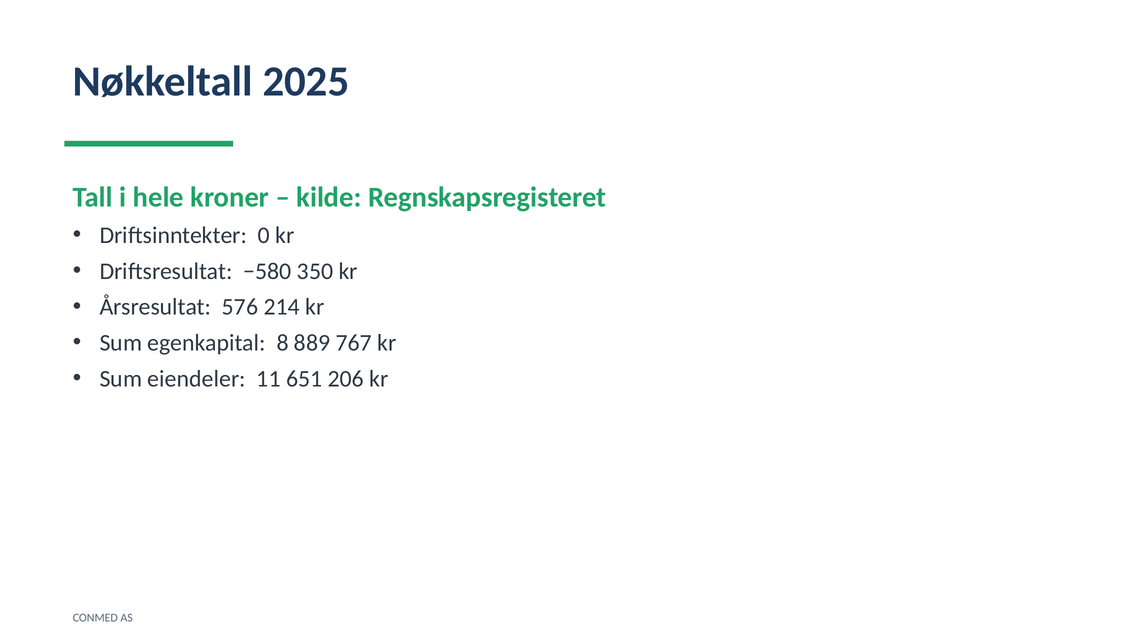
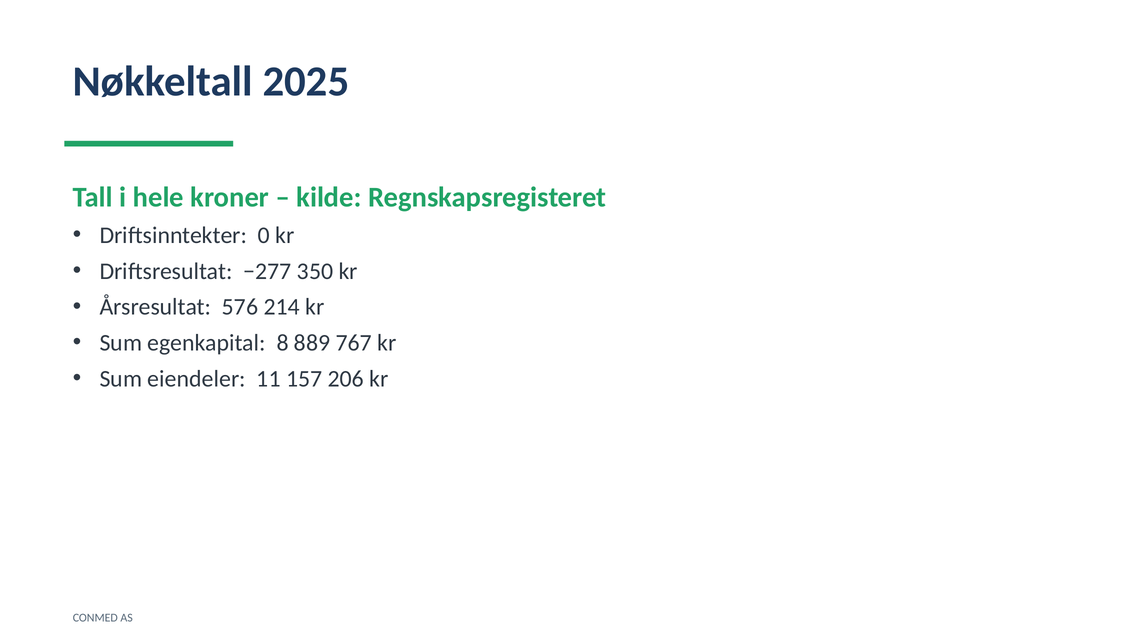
−580: −580 -> −277 (267, 271)
651: 651 -> 157 (304, 378)
